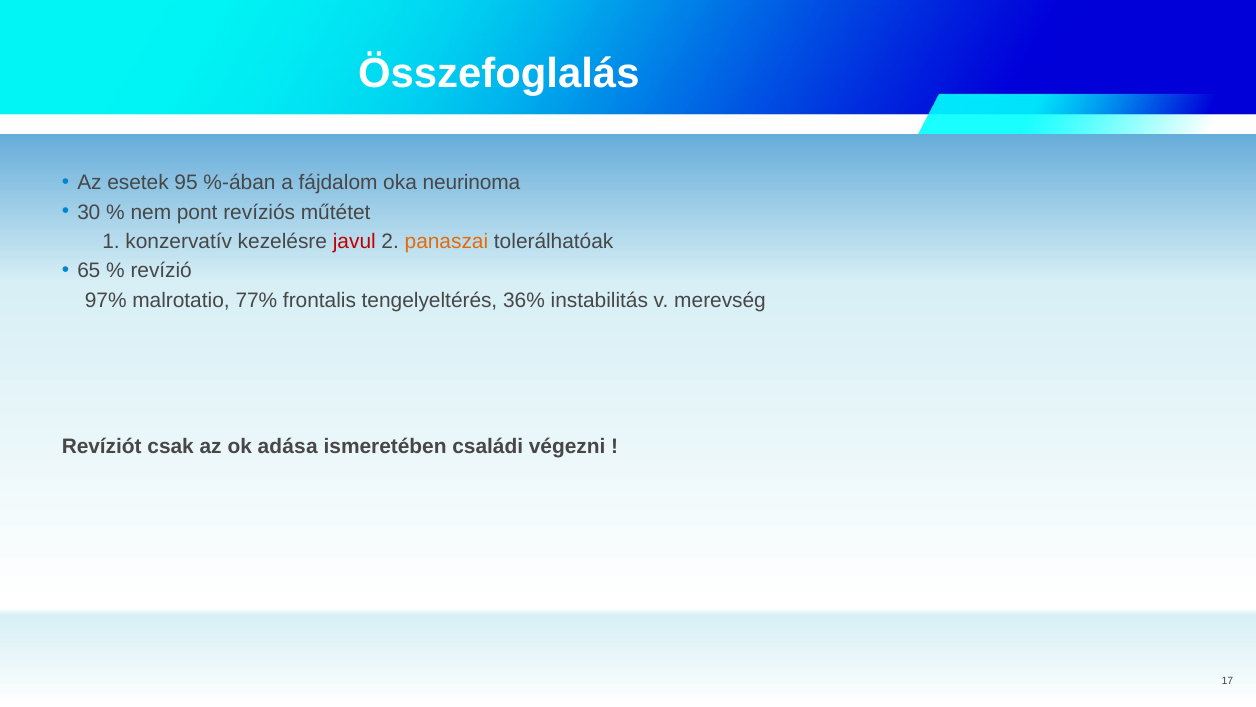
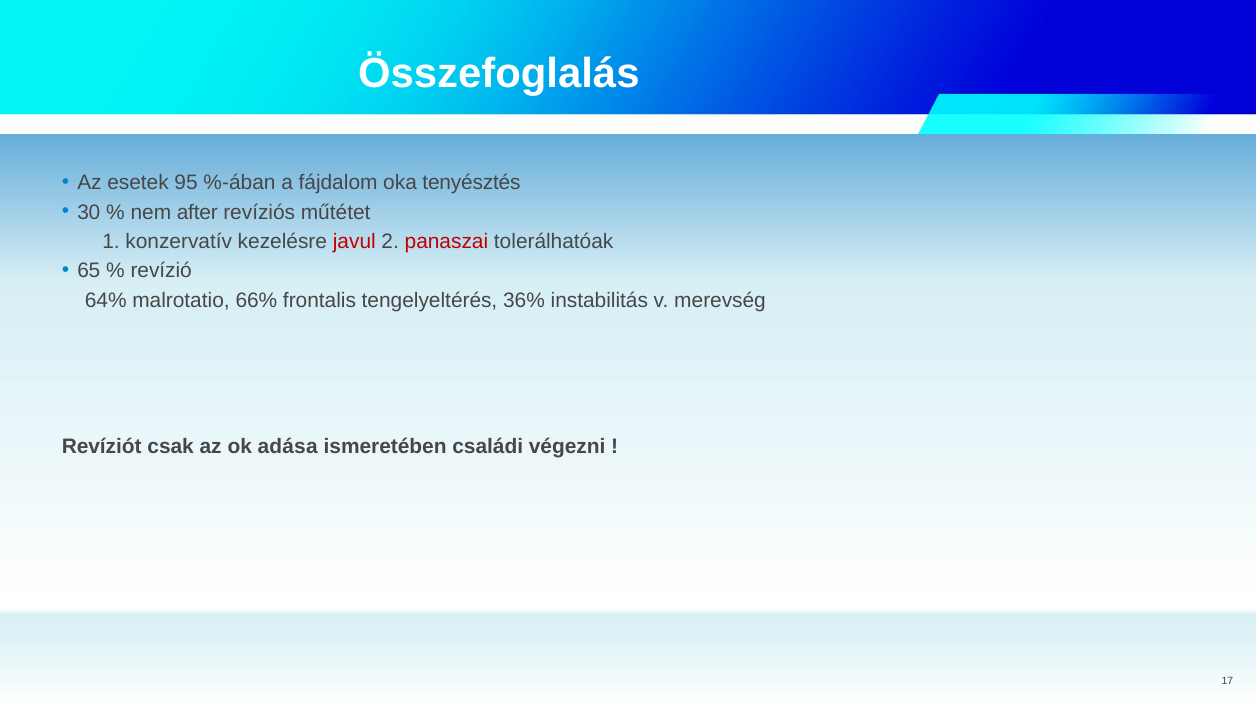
neurinoma: neurinoma -> tenyésztés (471, 183)
pont: pont -> after (197, 212)
panaszai colour: orange -> red (446, 241)
97%: 97% -> 64% (106, 300)
77%: 77% -> 66% (256, 300)
